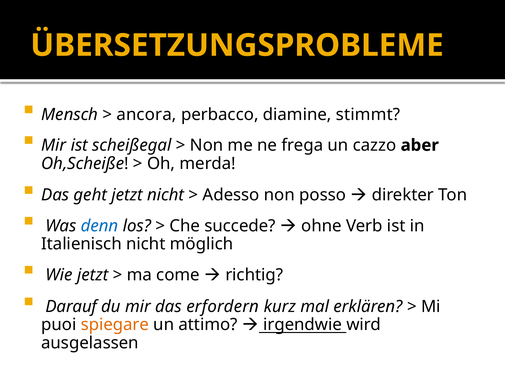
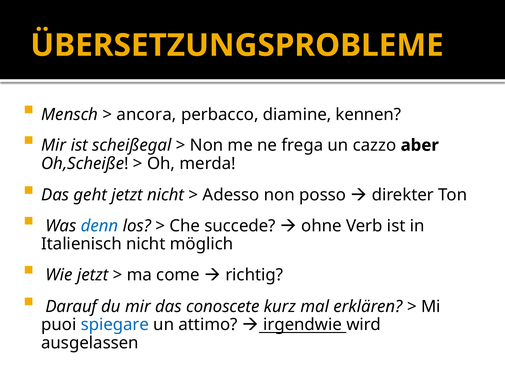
stimmt: stimmt -> kennen (368, 114)
erfordern: erfordern -> conoscete (223, 306)
spiegare colour: orange -> blue (115, 325)
